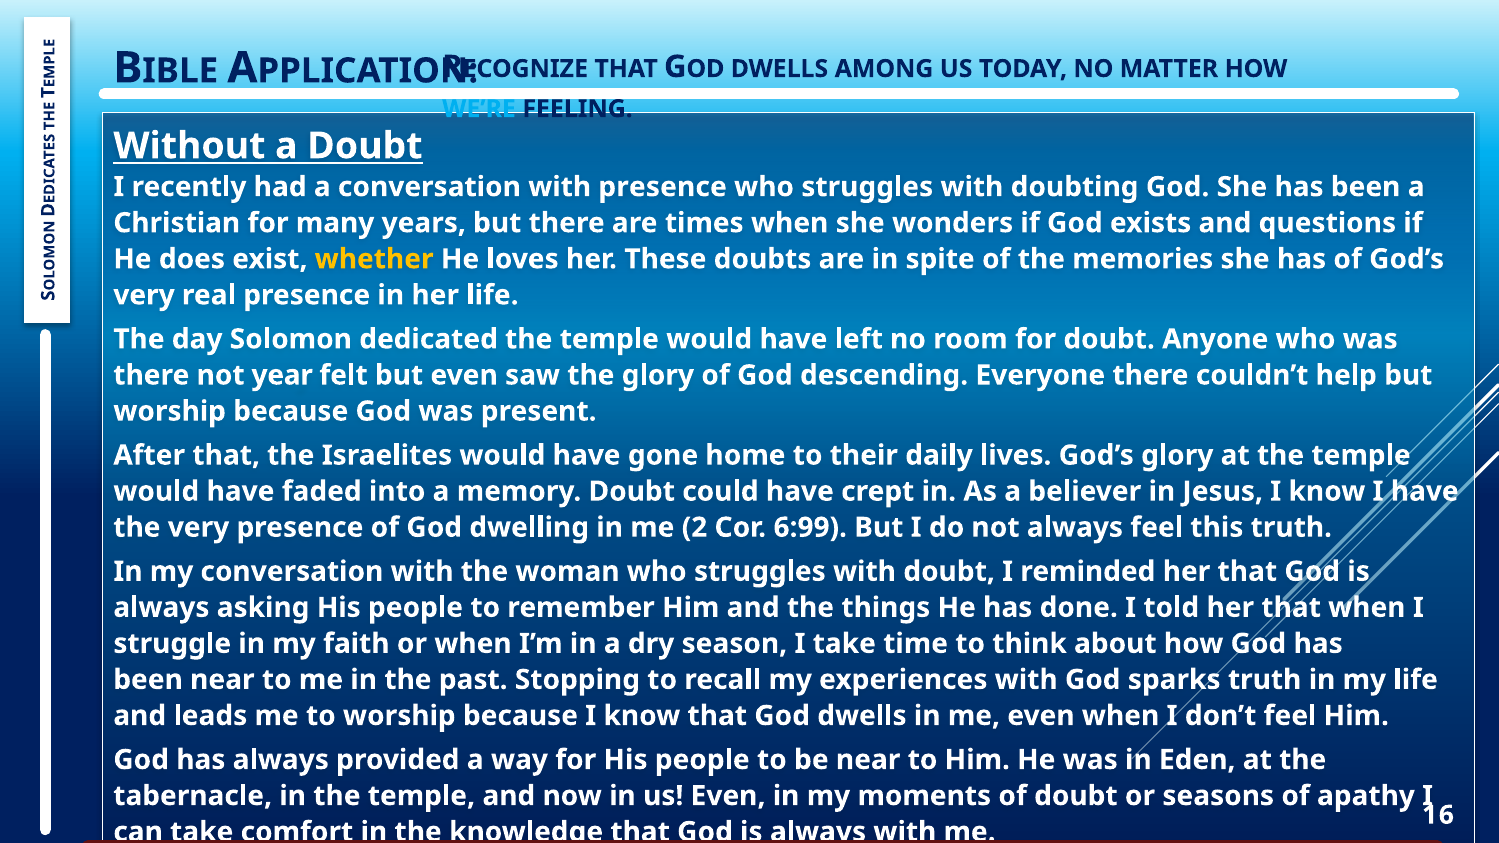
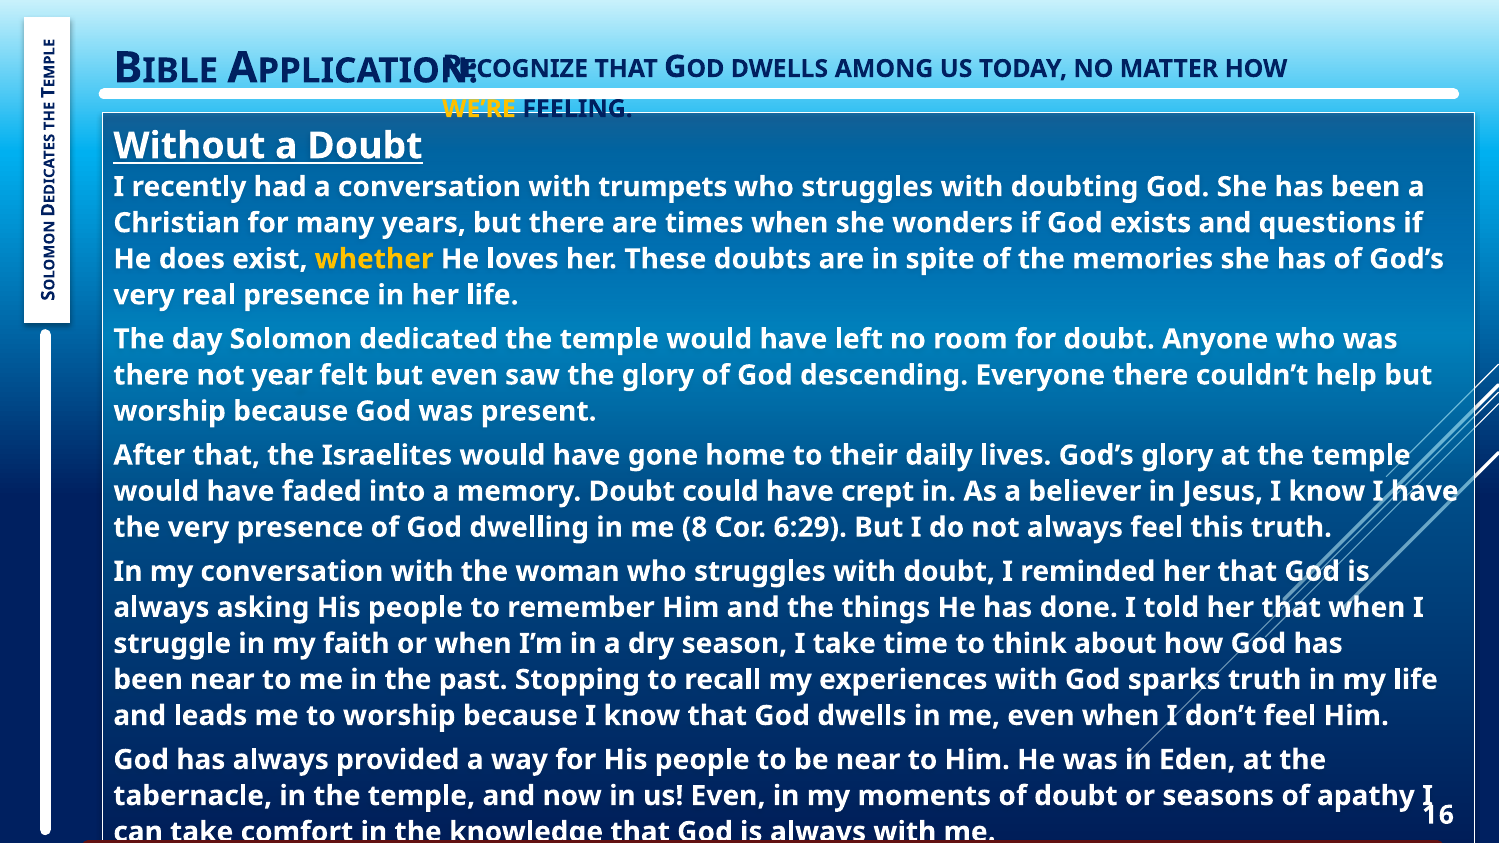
WE’RE colour: light blue -> yellow (479, 109)
with presence: presence -> trumpets (663, 187)
2: 2 -> 8 (695, 528)
6:99: 6:99 -> 6:29 (810, 528)
